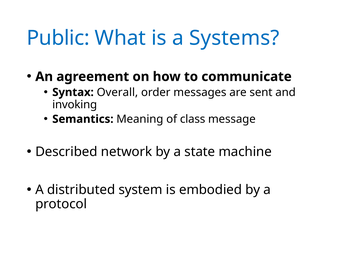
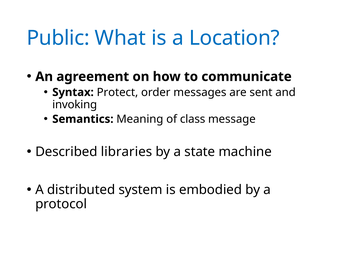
Systems: Systems -> Location (234, 38)
Overall: Overall -> Protect (117, 92)
network: network -> libraries (127, 152)
